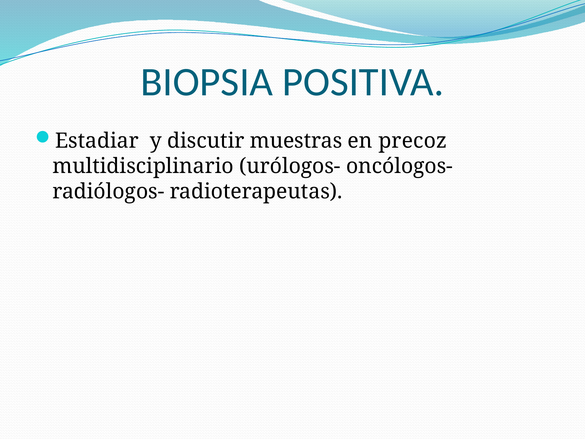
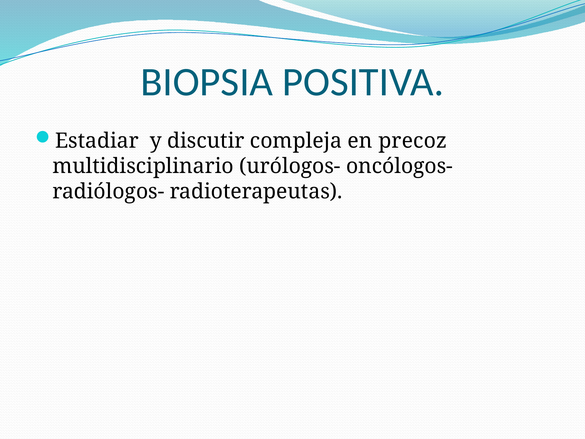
muestras: muestras -> compleja (296, 141)
